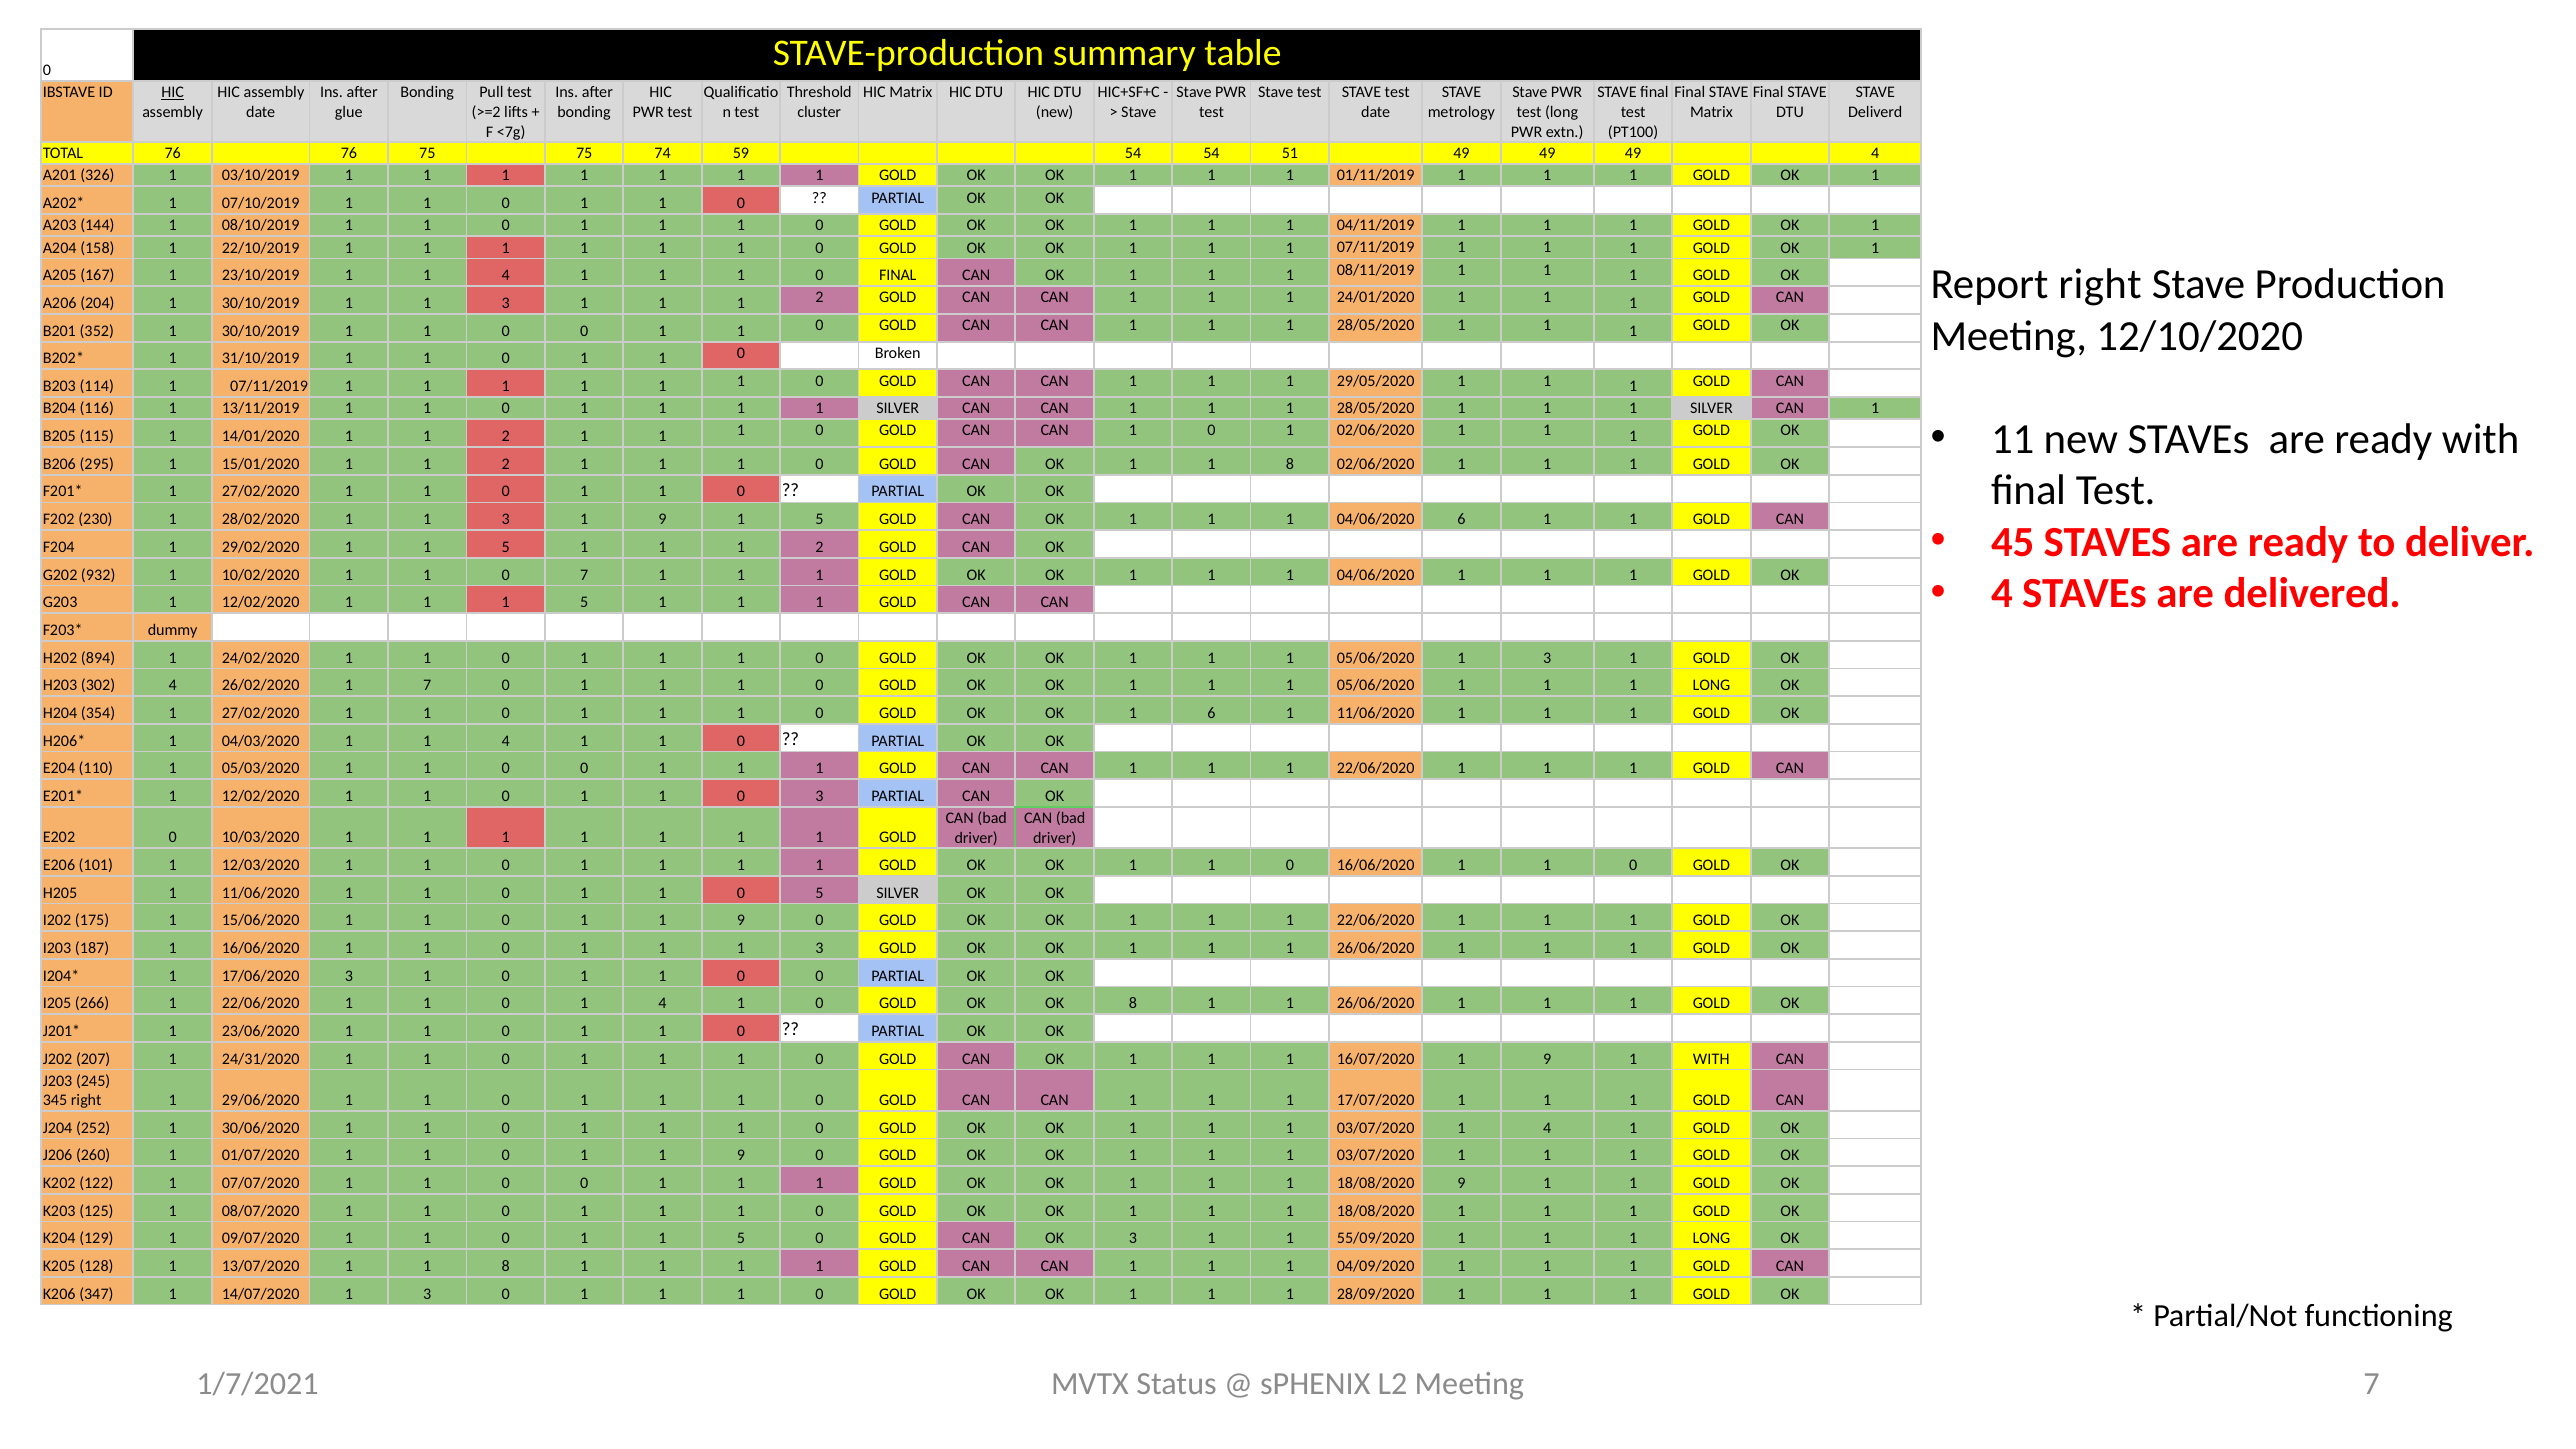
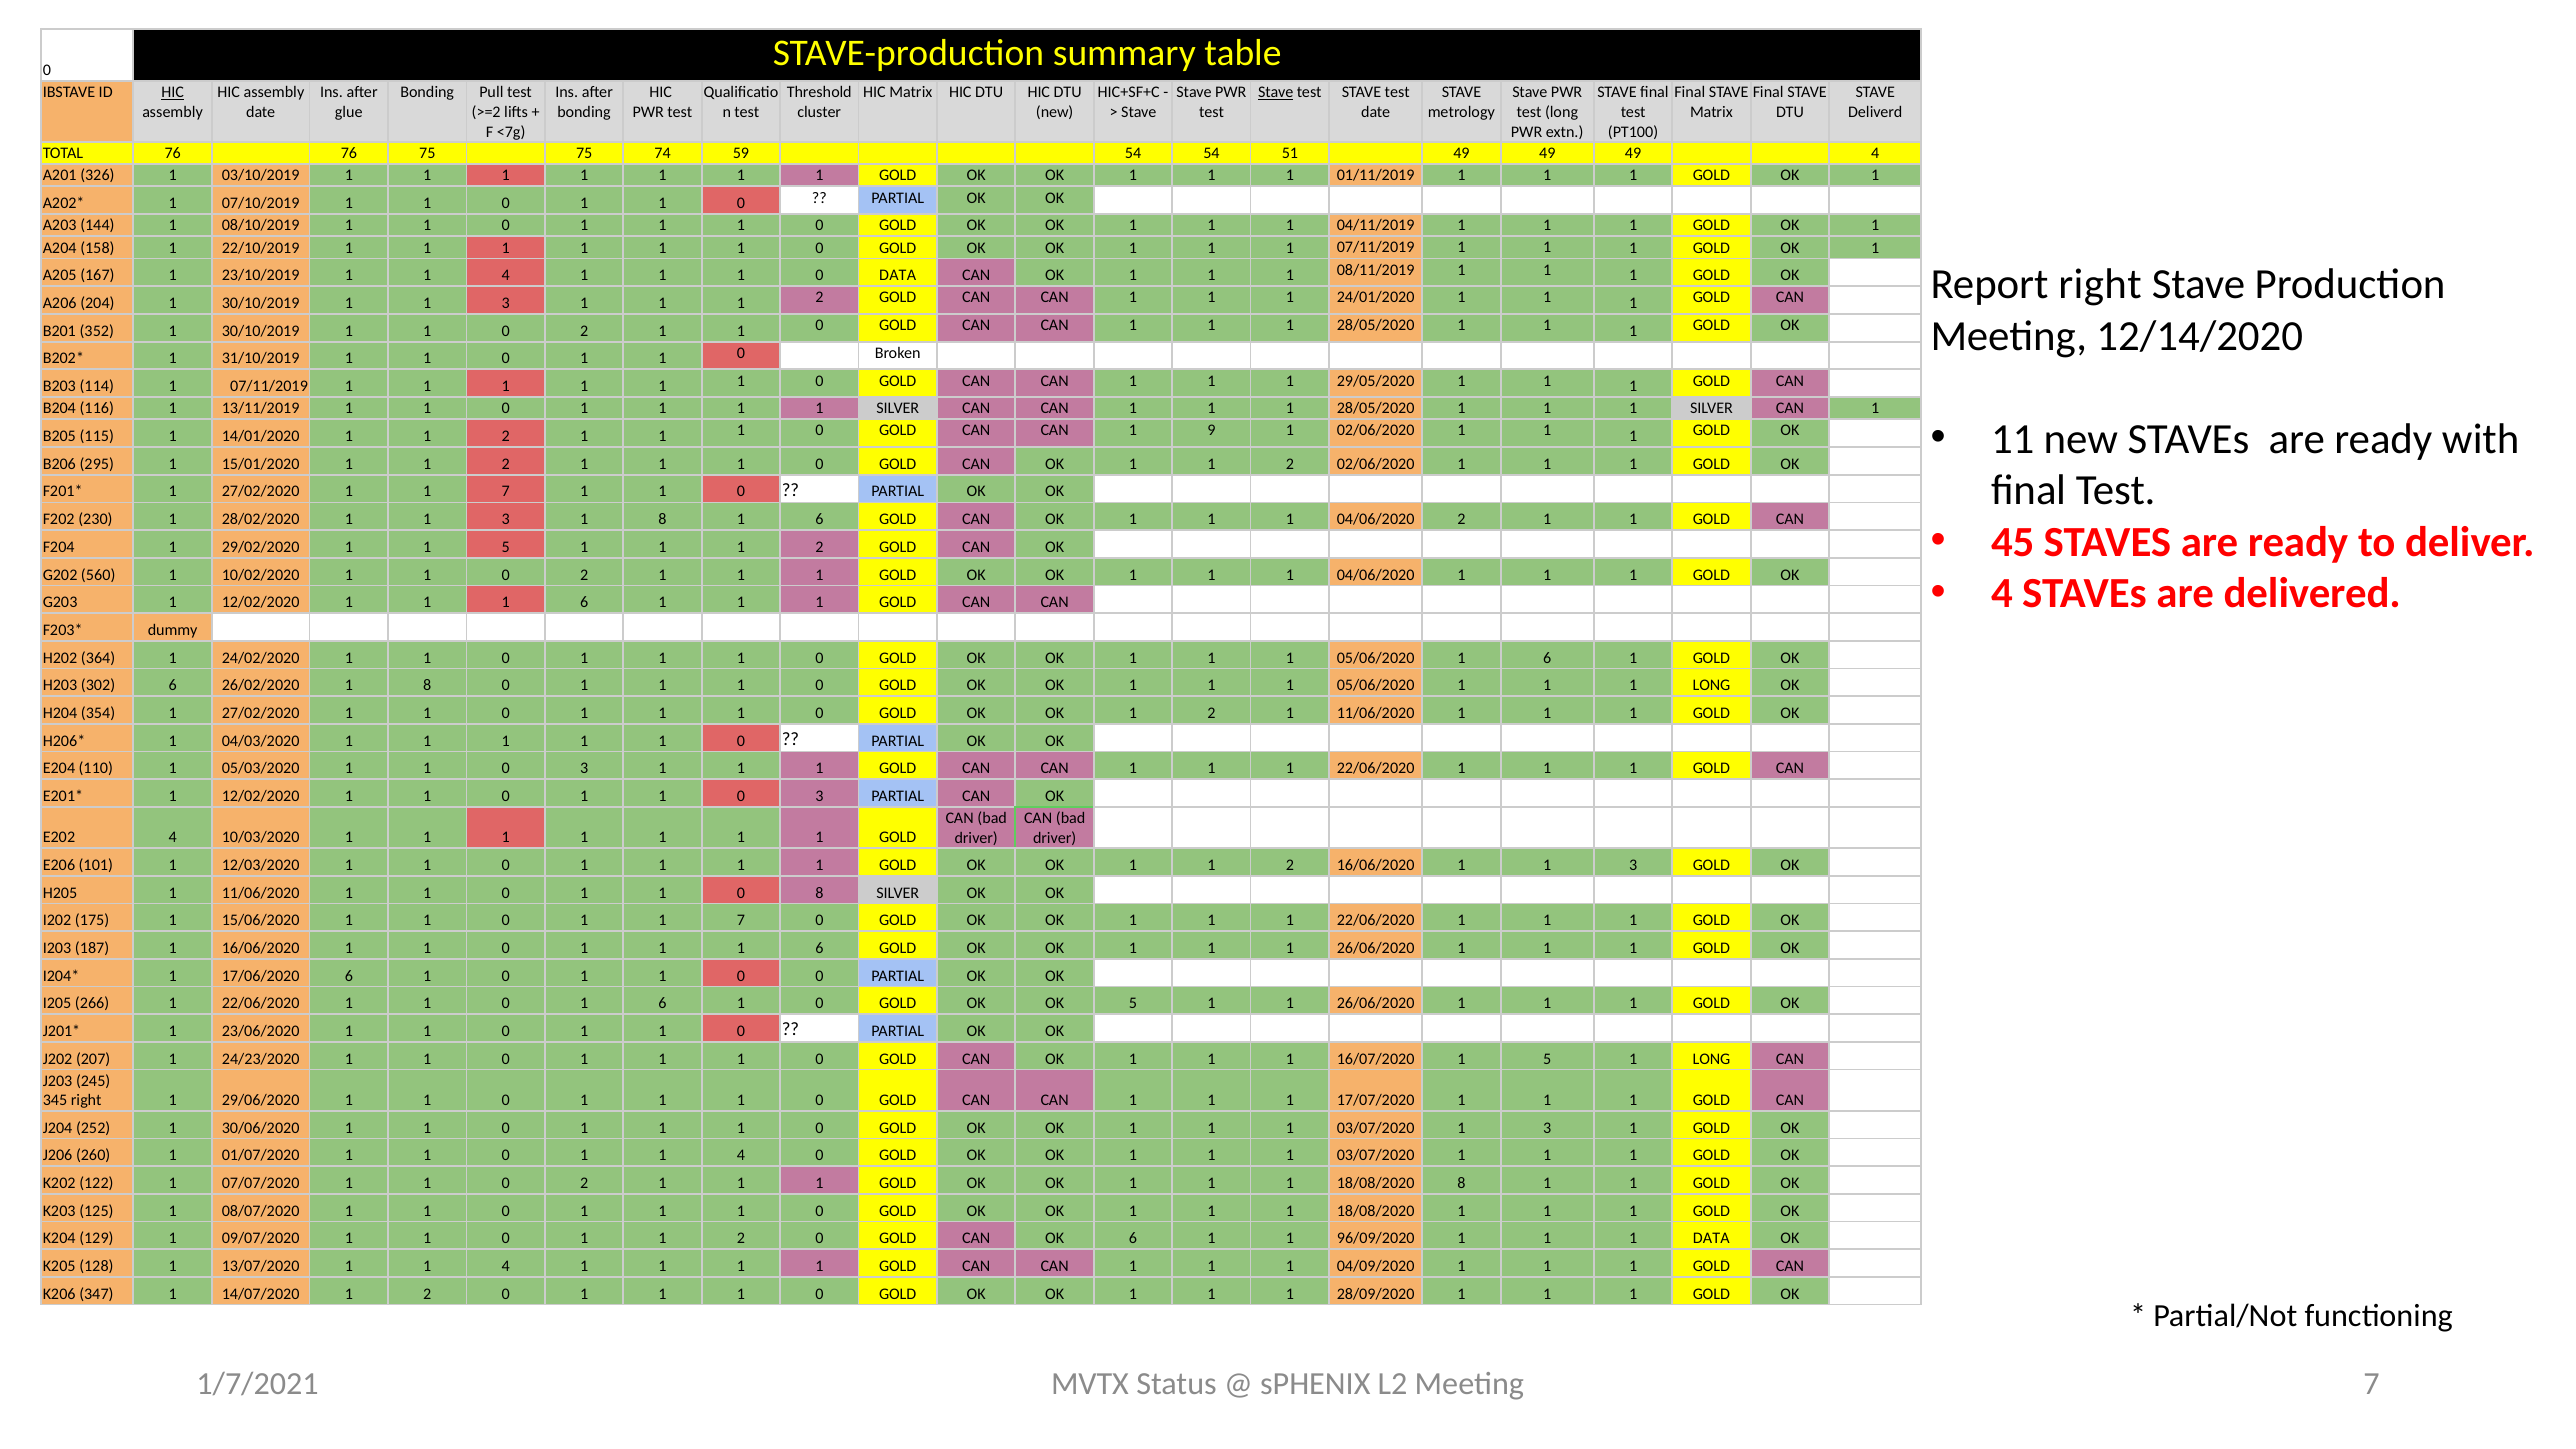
Stave underline: none -> present (1276, 93)
0 FINAL: FINAL -> DATA (898, 276)
12/10/2020: 12/10/2020 -> 12/14/2020 (2200, 336)
0: 0 -> 2 (584, 331)
CAN 1 0: 0 -> 9 (1211, 431)
8: 8 -> 2 (1290, 464)
0: 0 -> 7 (506, 492)
3 1 9: 9 -> 8 (663, 519)
5: 5 -> 6 (819, 519)
04/06/2020 6: 6 -> 2 (1462, 519)
932: 932 -> 560 (98, 575)
7: 7 -> 2 (584, 575)
5: 5 -> 6 (584, 602)
894: 894 -> 364 (98, 658)
05/06/2020 1 3: 3 -> 6 (1547, 658)
302 4: 4 -> 6 (173, 685)
26/02/2020 1 7: 7 -> 8 (427, 685)
OK 1 6: 6 -> 2 (1211, 713)
04/03/2020 1 1 4: 4 -> 1 (506, 741)
0: 0 -> 3 (584, 769)
E202 0: 0 -> 4 (173, 837)
0: 0 -> 2 (1290, 865)
0: 0 -> 3 (1633, 865)
0 5: 5 -> 8 (819, 893)
9: 9 -> 7 (741, 920)
3: 3 -> 6 (819, 948)
17/06/2020 3: 3 -> 6 (349, 976)
0 1 4: 4 -> 6 (663, 1003)
OK 8: 8 -> 5 (1133, 1003)
24/31/2020: 24/31/2020 -> 24/23/2020 (261, 1059)
16/07/2020 1 9: 9 -> 5 (1547, 1059)
WITH: WITH -> LONG (1712, 1059)
03/07/2020 1 4: 4 -> 3 (1547, 1128)
9: 9 -> 4 (741, 1155)
0: 0 -> 2 (584, 1183)
18/08/2020 9: 9 -> 8 (1462, 1183)
0 1 1 5: 5 -> 2 (741, 1238)
OK 3: 3 -> 6 (1133, 1238)
55/09/2020: 55/09/2020 -> 96/09/2020 (1376, 1238)
LONG: LONG -> DATA (1711, 1238)
13/07/2020 1 1 8: 8 -> 4 (506, 1266)
14/07/2020 1 3: 3 -> 2 (427, 1294)
